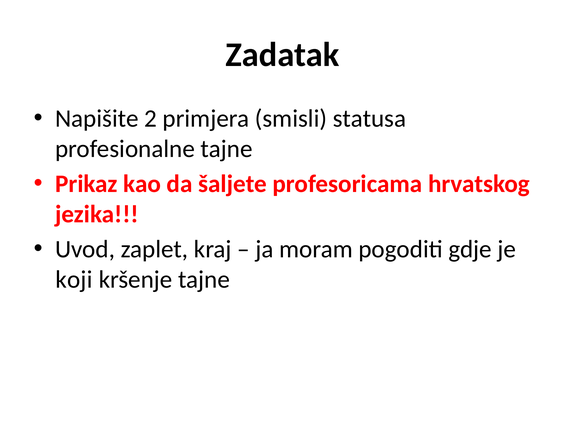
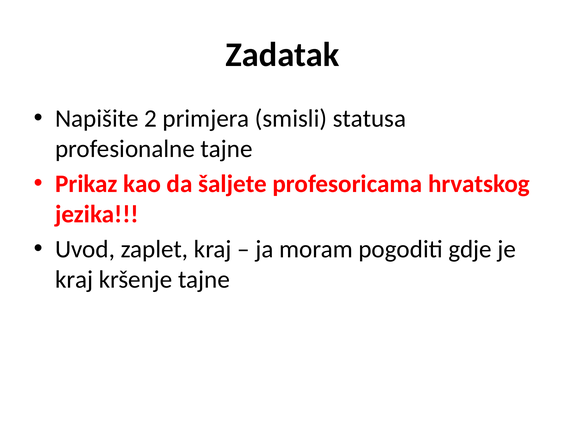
koji: koji -> kraj (74, 279)
